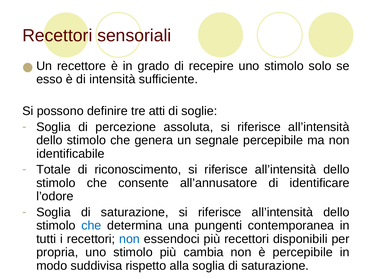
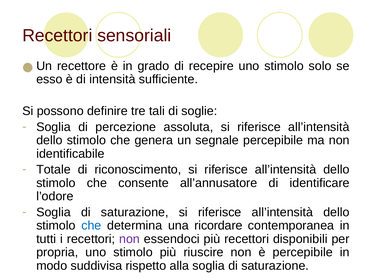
atti: atti -> tali (157, 111)
pungenti: pungenti -> ricordare (218, 226)
non colour: blue -> purple (130, 239)
cambia: cambia -> riuscire (204, 252)
